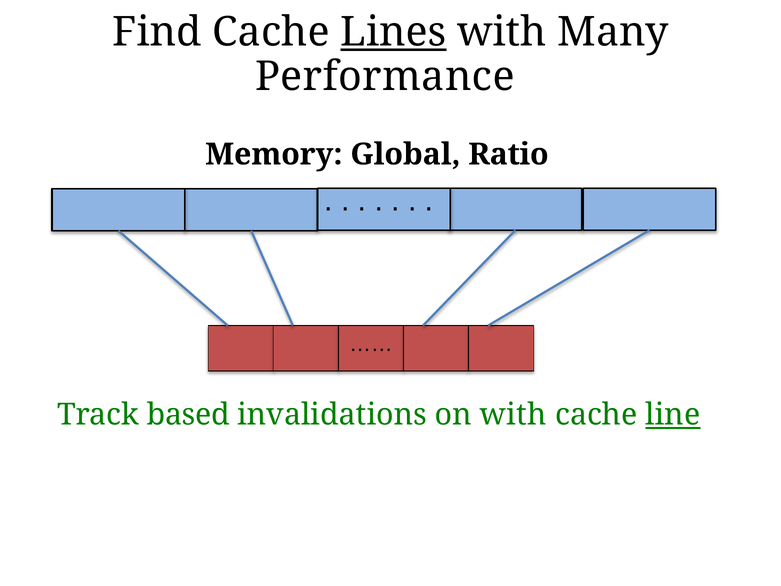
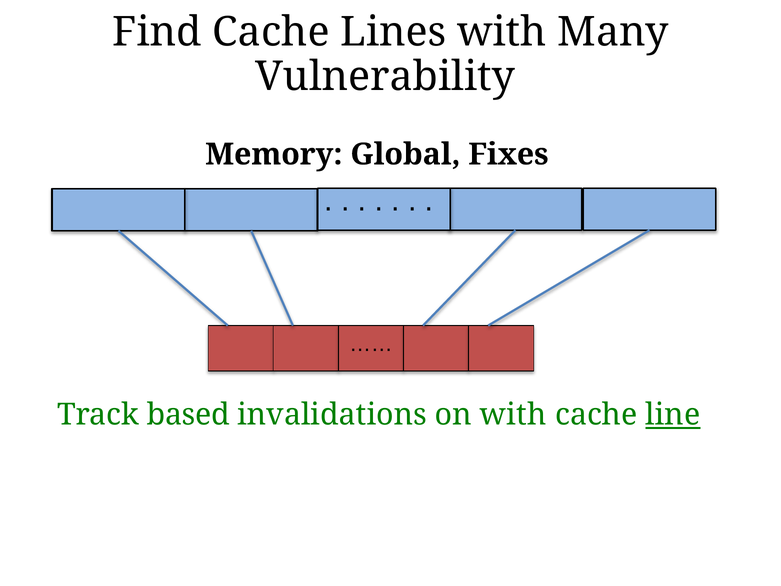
Lines underline: present -> none (393, 32)
Performance: Performance -> Vulnerability (385, 76)
Ratio: Ratio -> Fixes (508, 154)
